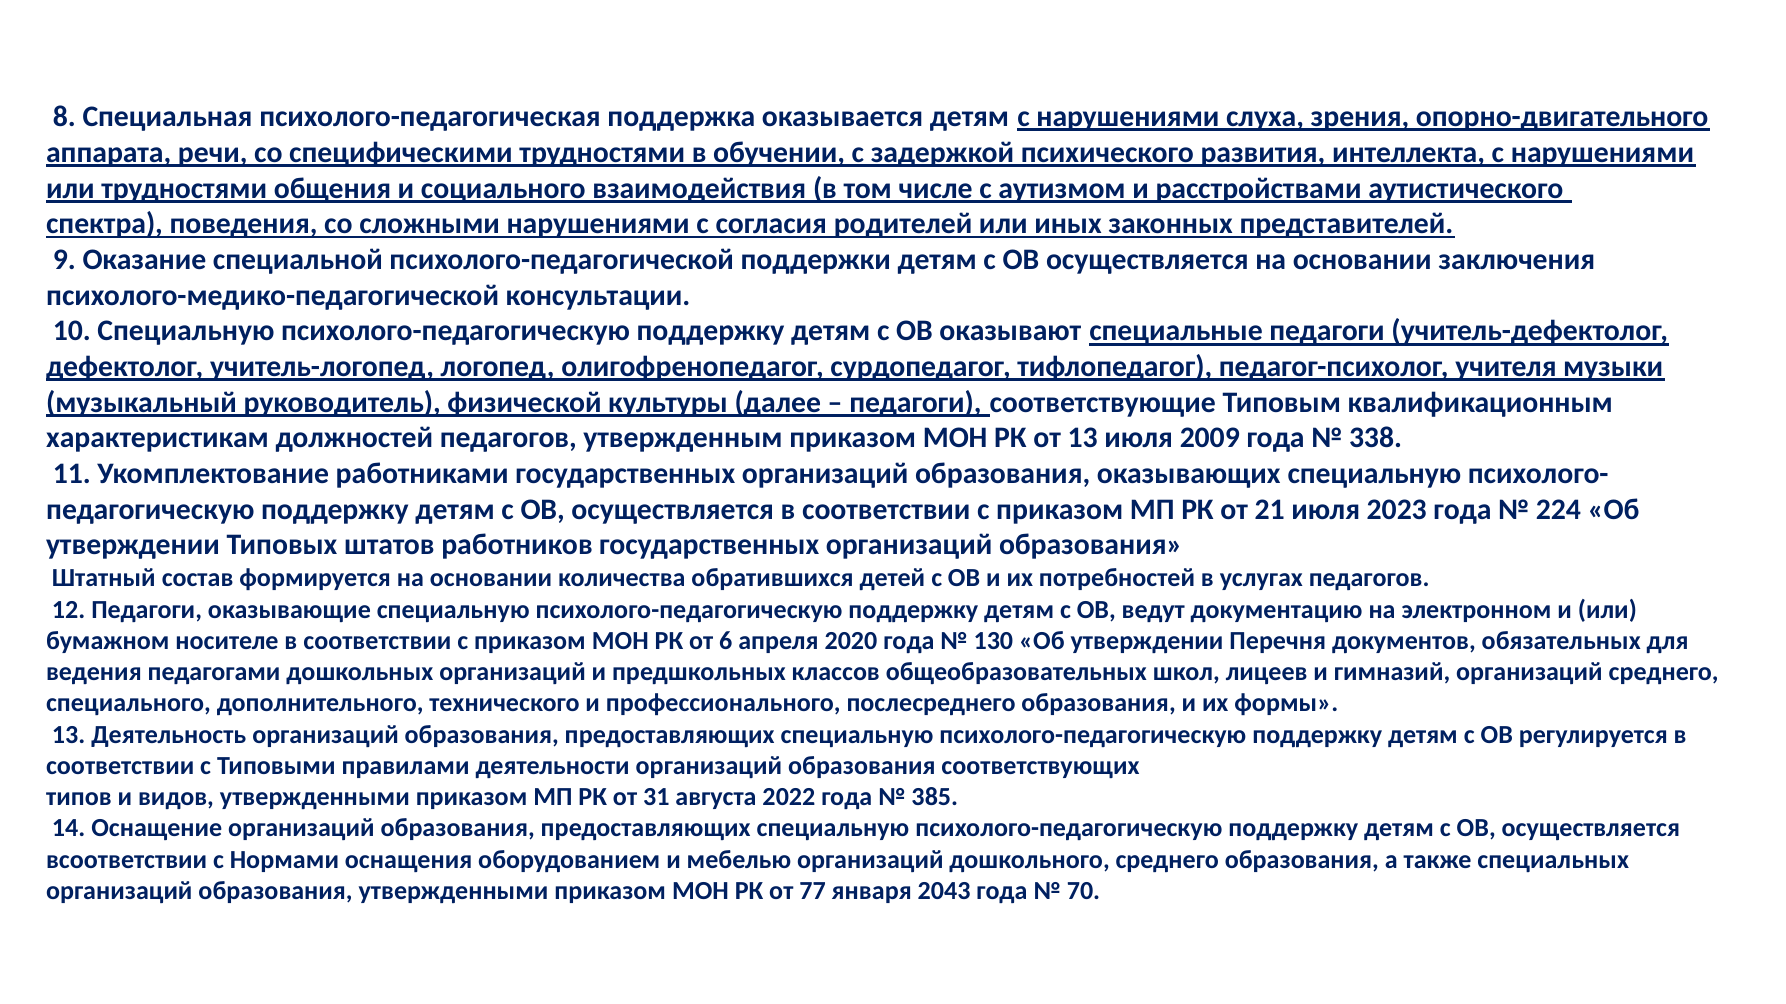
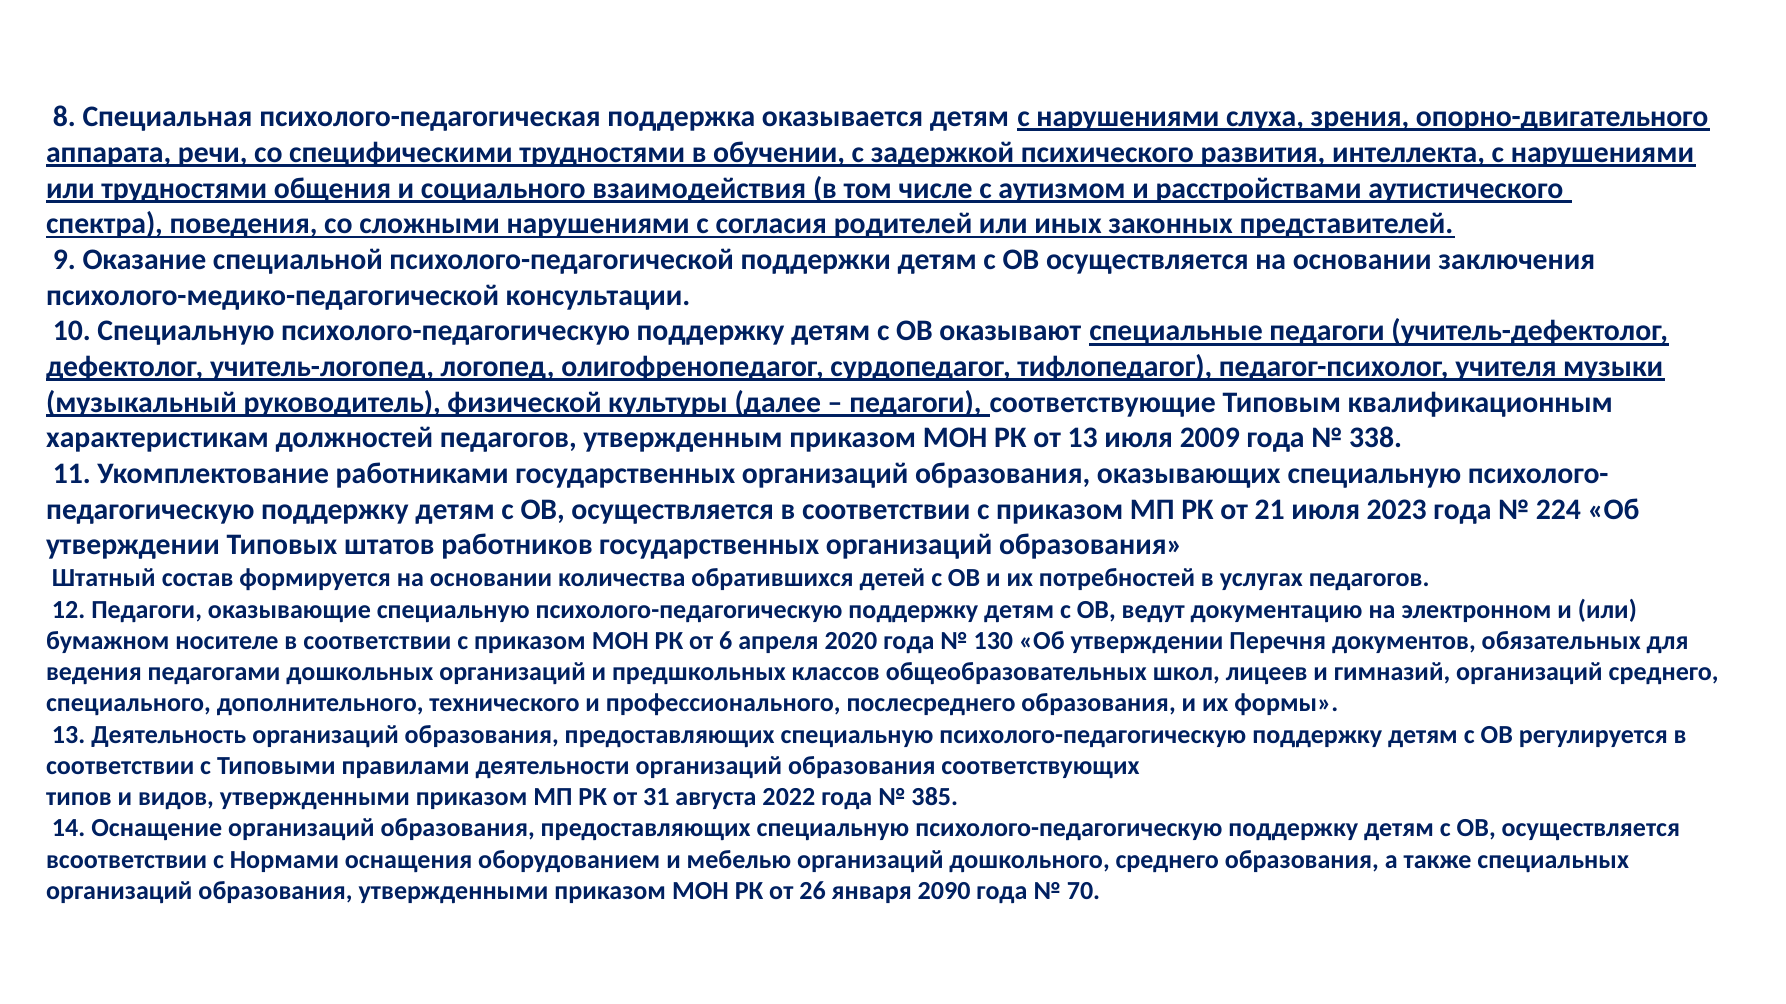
77: 77 -> 26 (813, 891)
2043: 2043 -> 2090 (944, 891)
